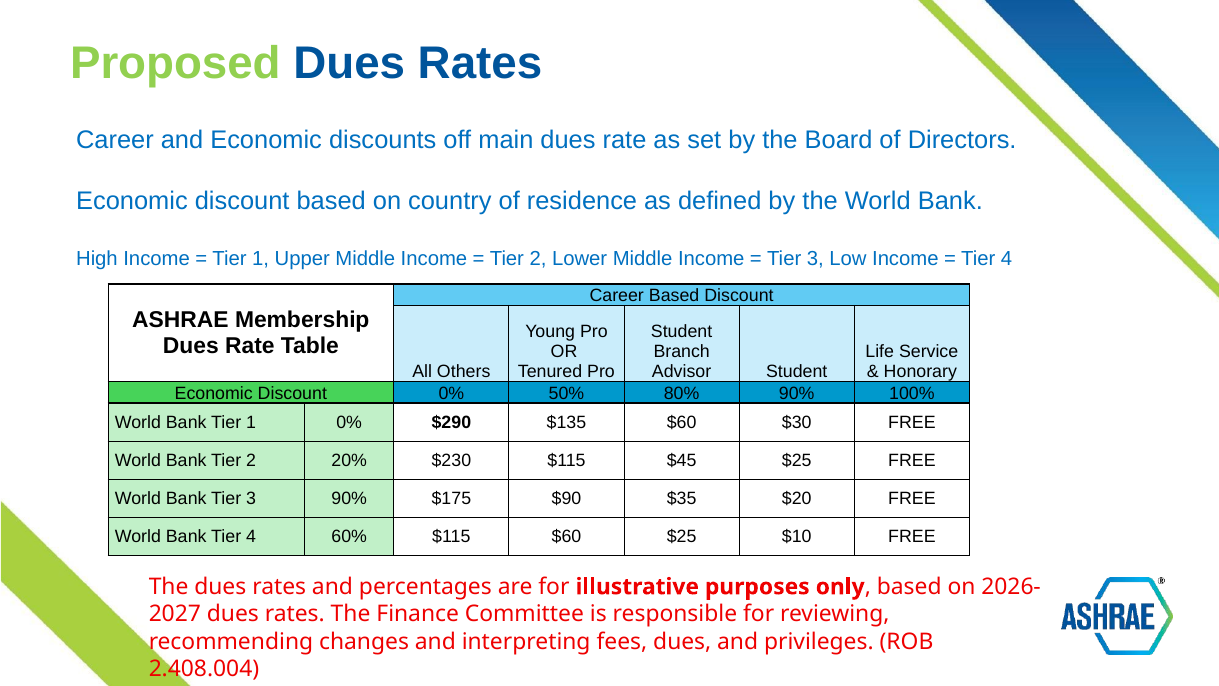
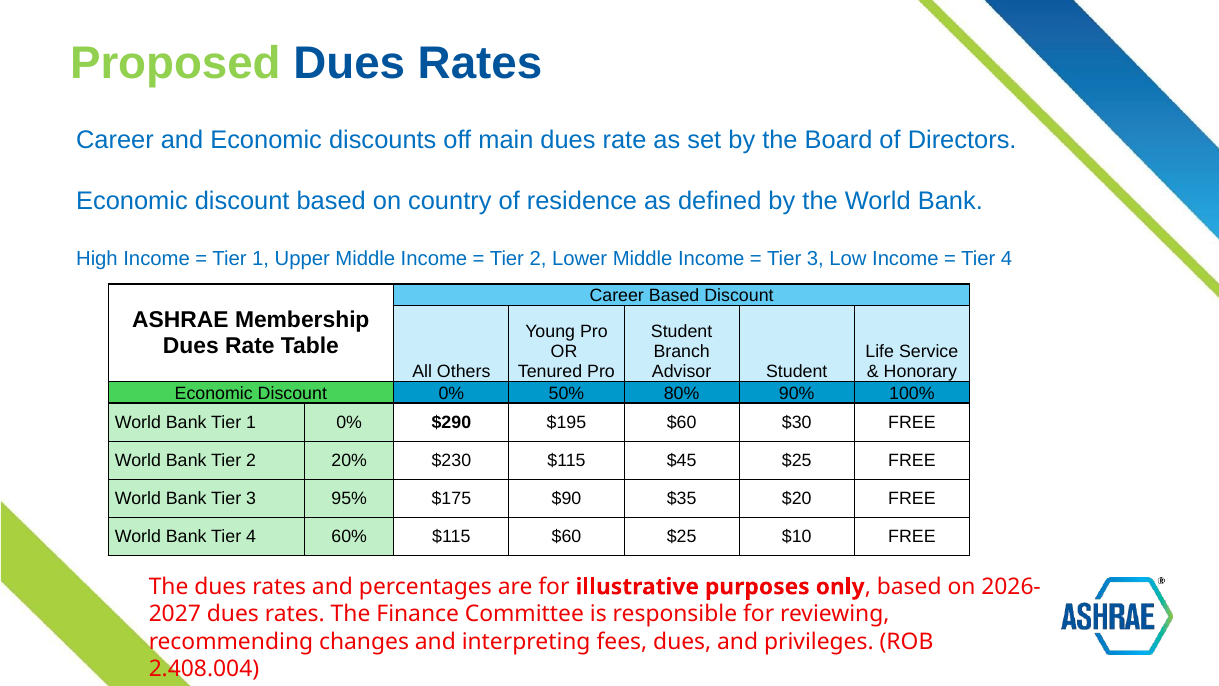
$135: $135 -> $195 (566, 422)
3 90%: 90% -> 95% (349, 498)
